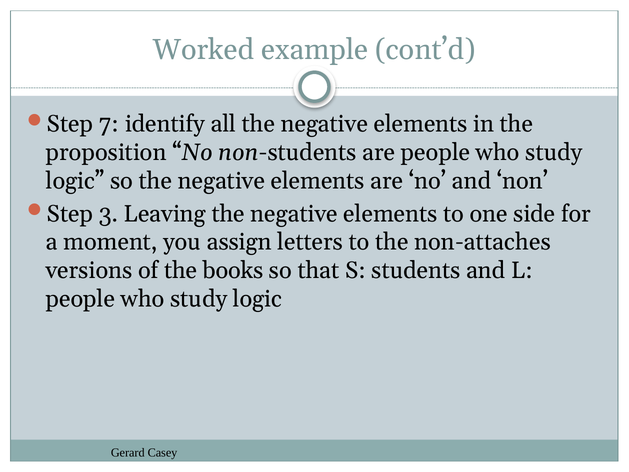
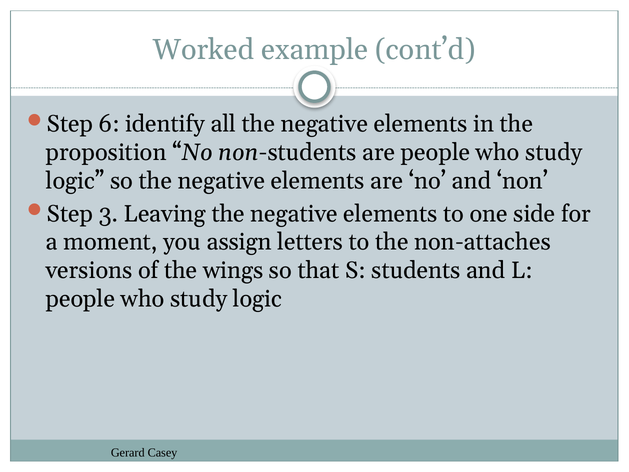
7: 7 -> 6 (109, 124)
books: books -> wings (233, 270)
